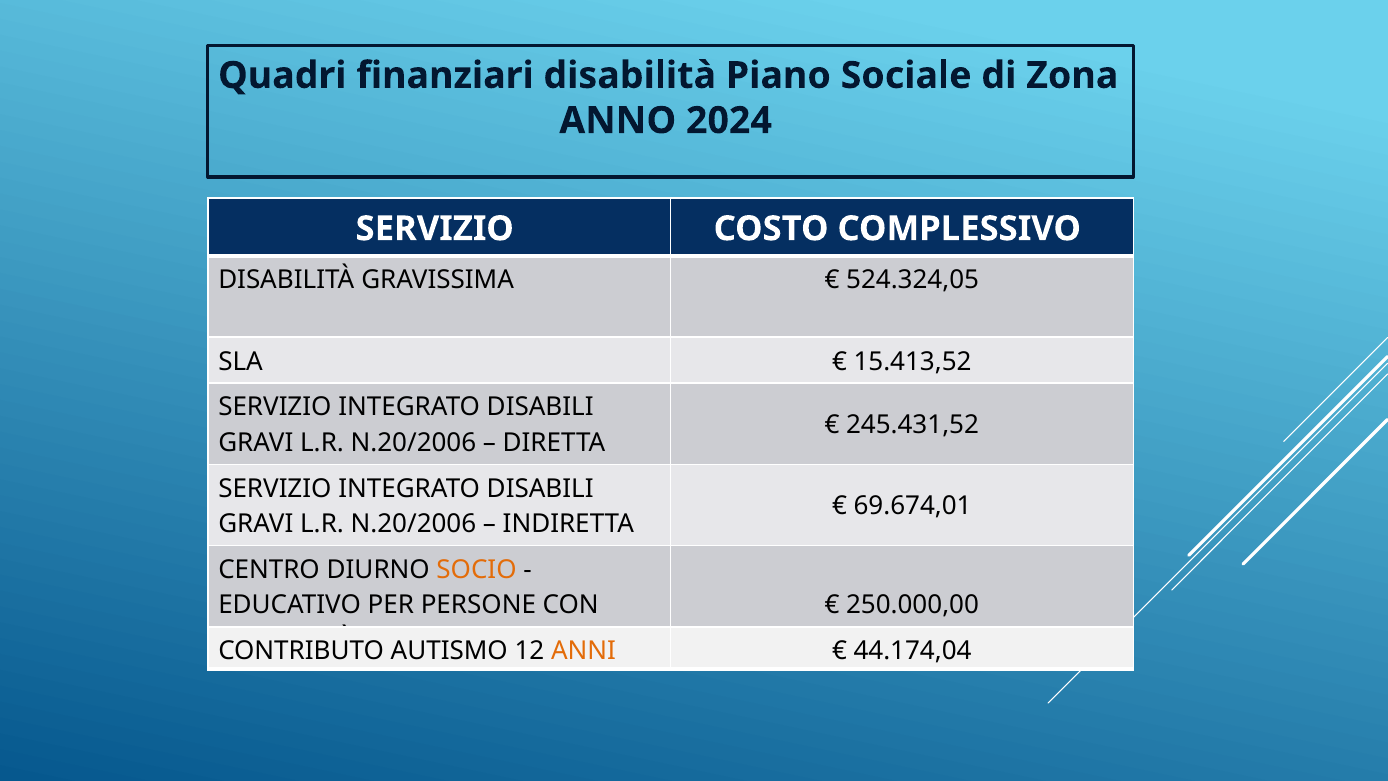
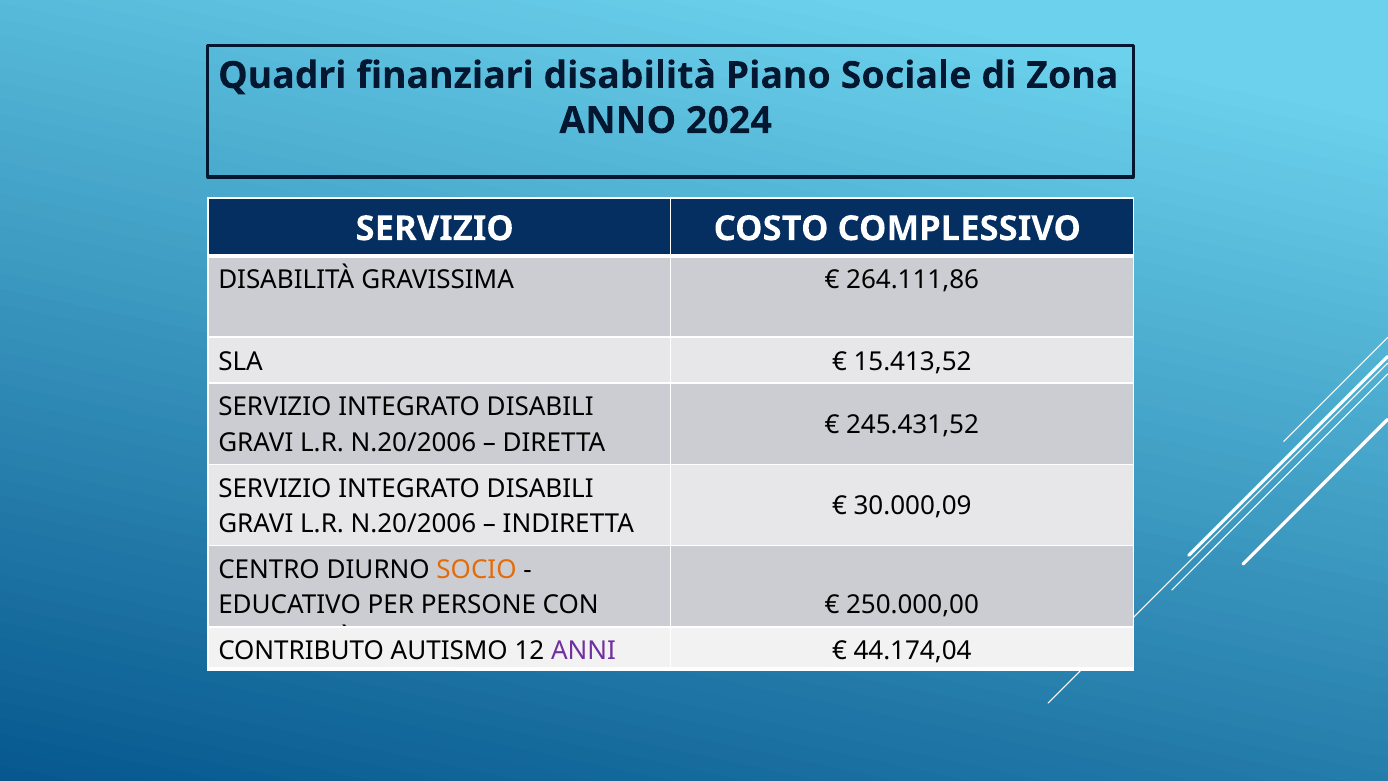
524.324,05: 524.324,05 -> 264.111,86 (913, 280)
69.674,01: 69.674,01 -> 30.000,09 (913, 506)
ANNI colour: orange -> purple (584, 651)
